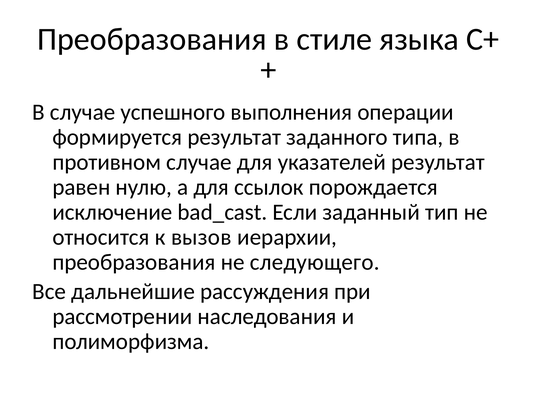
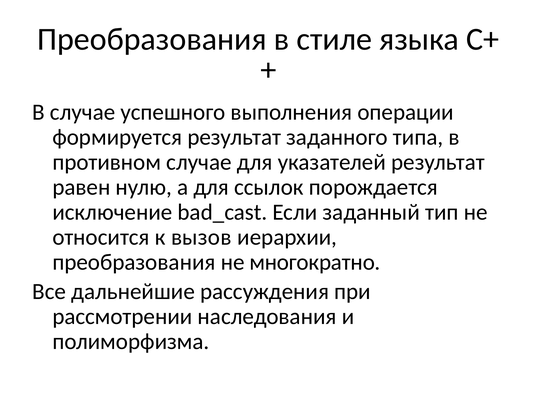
следующего: следующего -> многократно (315, 262)
